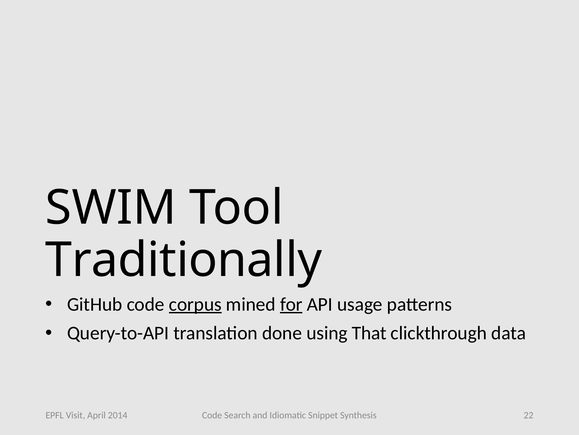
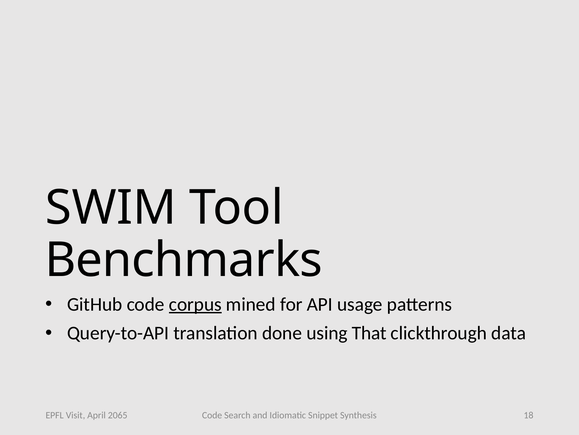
Traditionally: Traditionally -> Benchmarks (184, 260)
for underline: present -> none (291, 304)
22: 22 -> 18 (529, 415)
2014: 2014 -> 2065 (118, 415)
